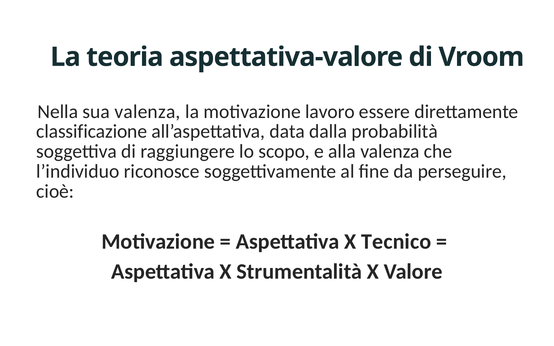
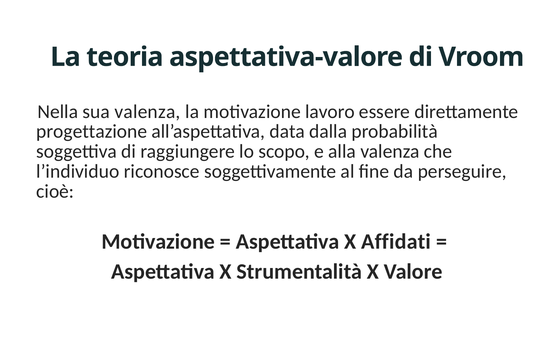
classificazione: classificazione -> progettazione (92, 132)
Tecnico: Tecnico -> Affidati (396, 242)
